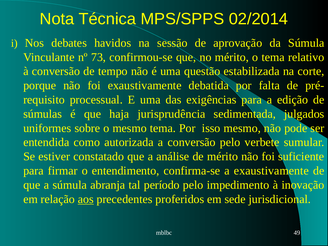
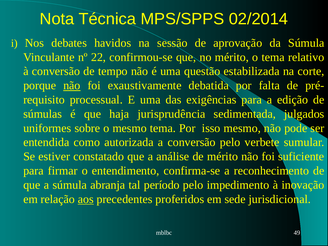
73: 73 -> 22 (99, 57)
não underline: none -> present (72, 86)
a exaustivamente: exaustivamente -> reconhecimento (271, 171)
